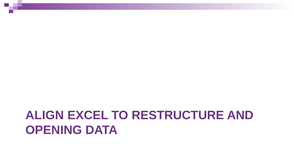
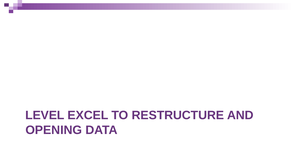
ALIGN: ALIGN -> LEVEL (45, 116)
